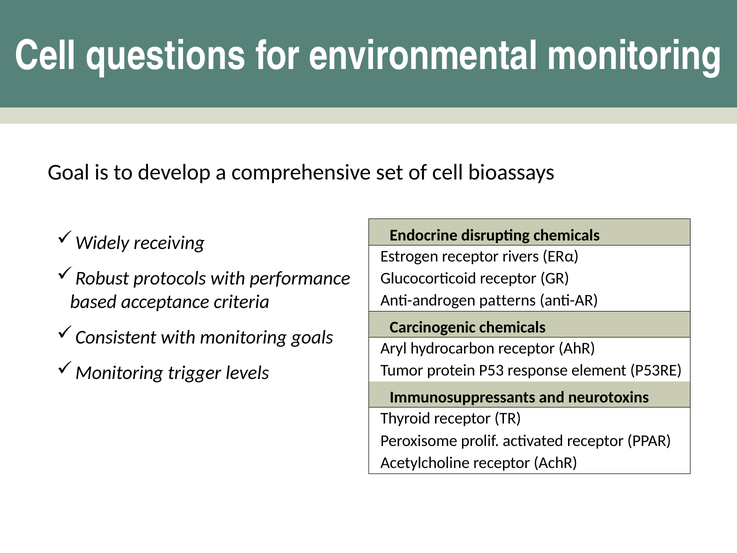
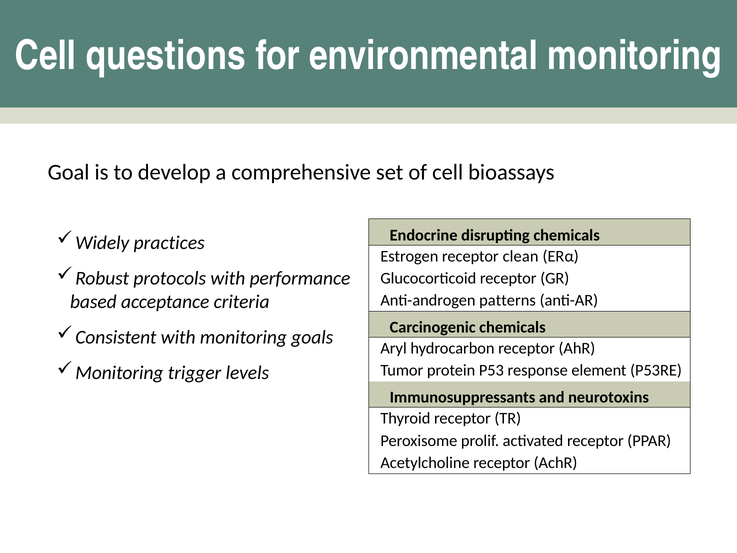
receiving: receiving -> practices (169, 243)
rivers: rivers -> clean (521, 256)
